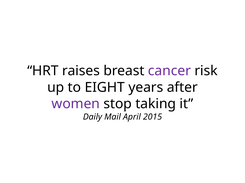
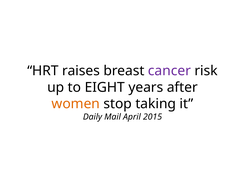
women colour: purple -> orange (76, 104)
